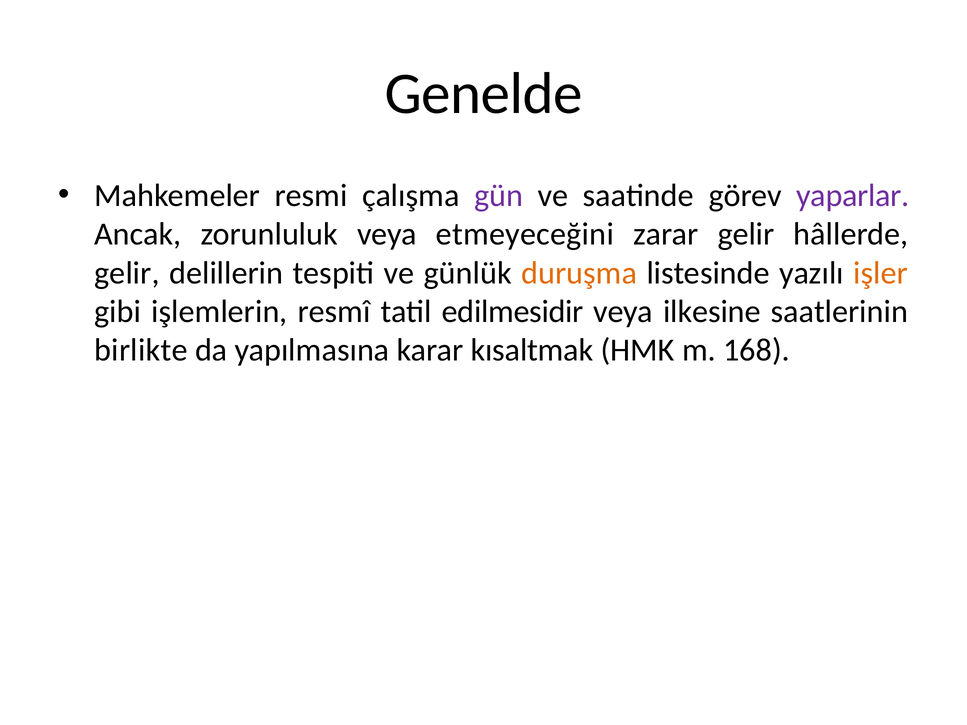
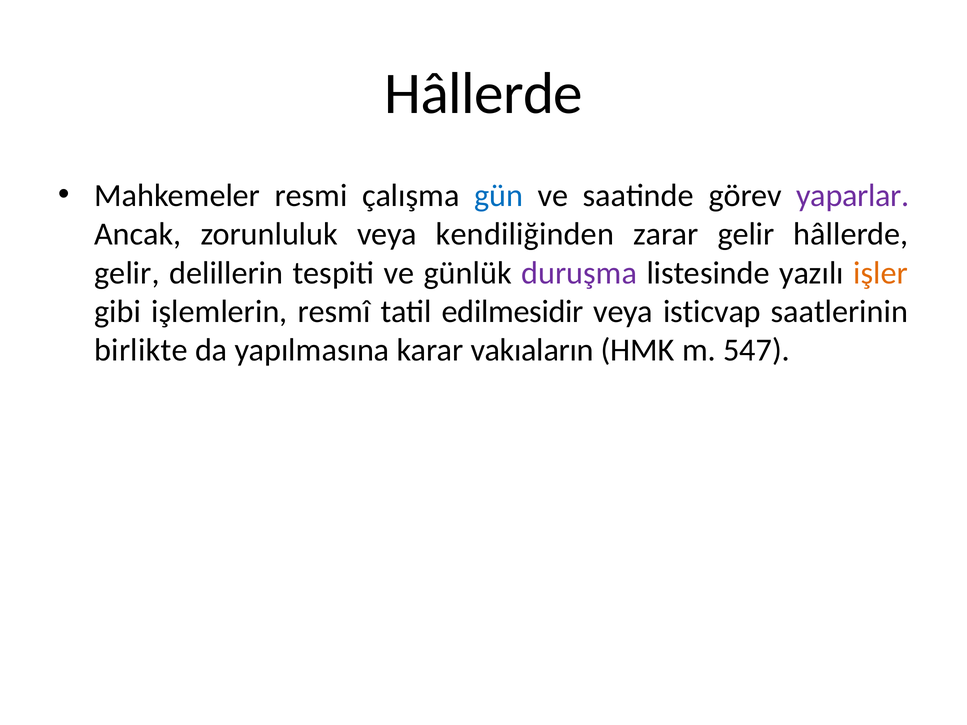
Genelde: Genelde -> Hâllerde (484, 94)
gün colour: purple -> blue (499, 196)
etmeyeceğini: etmeyeceğini -> kendiliğinden (525, 234)
duruşma colour: orange -> purple (579, 273)
ilkesine: ilkesine -> isticvap (712, 312)
kısaltmak: kısaltmak -> vakıaların (532, 350)
168: 168 -> 547 (757, 350)
